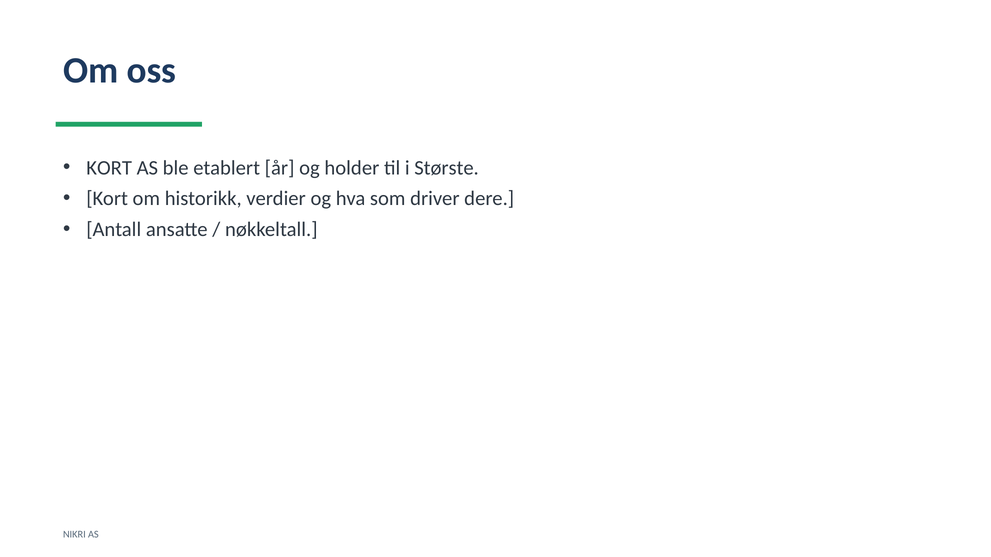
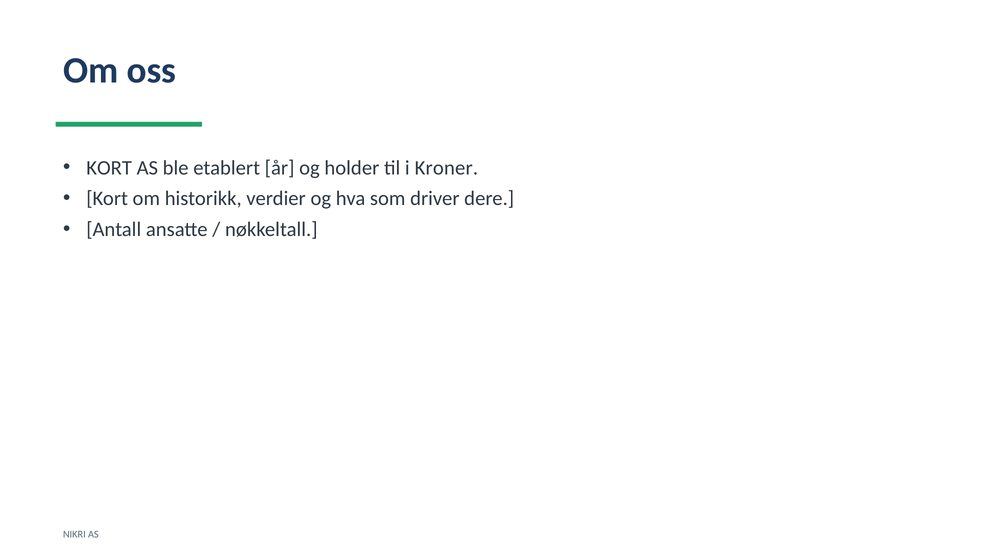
Største: Største -> Kroner (446, 168)
